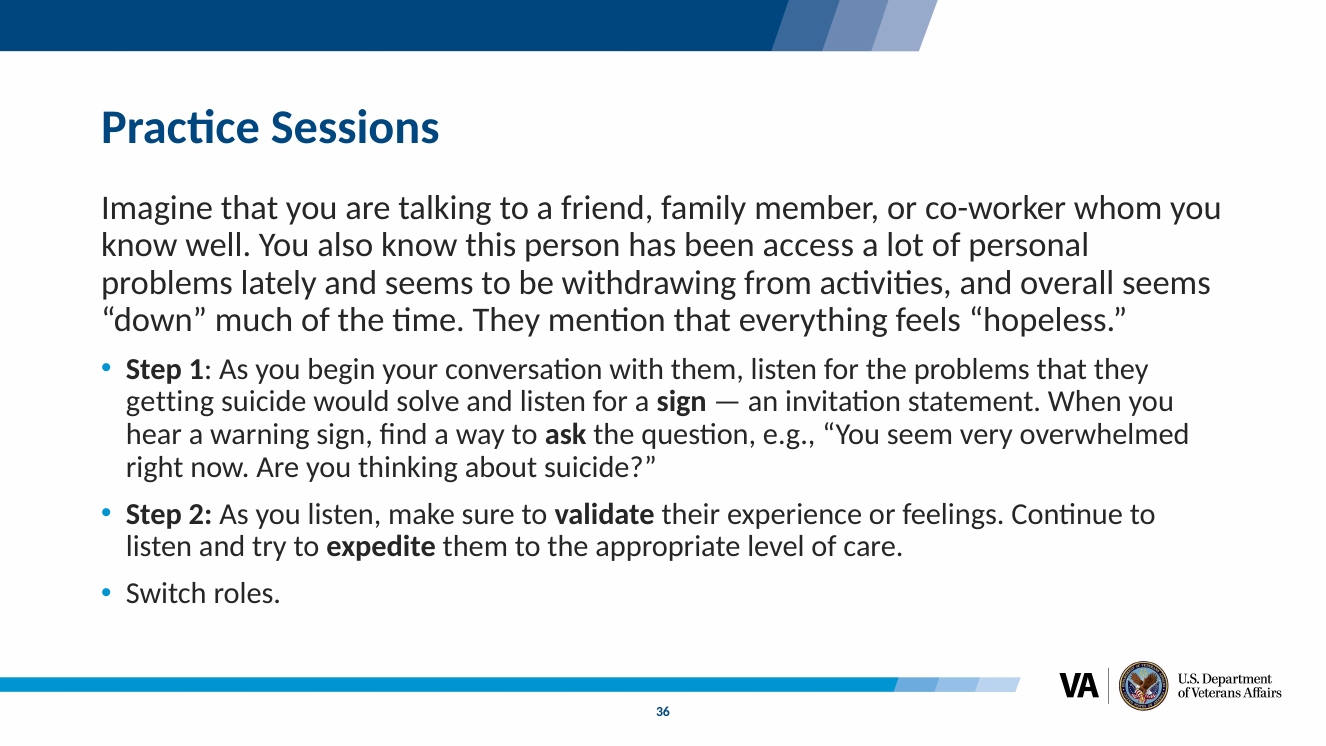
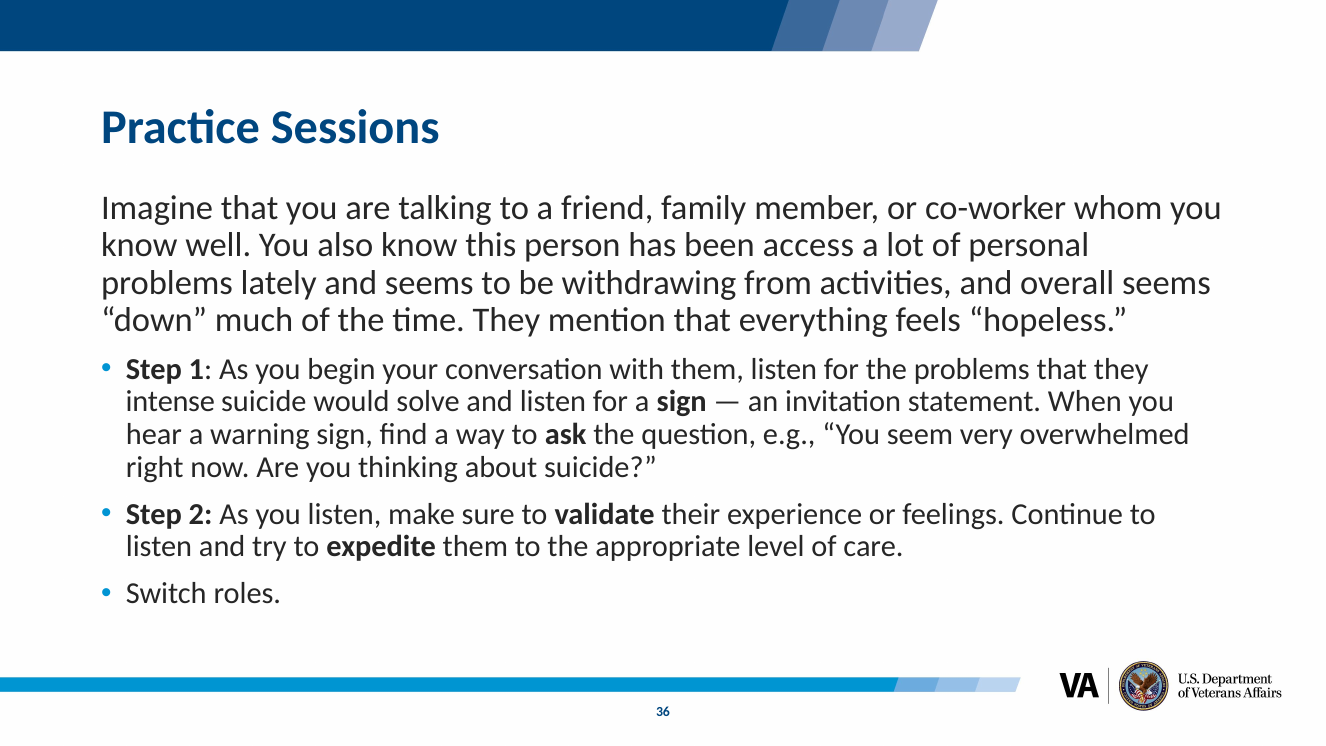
getting: getting -> intense (170, 402)
